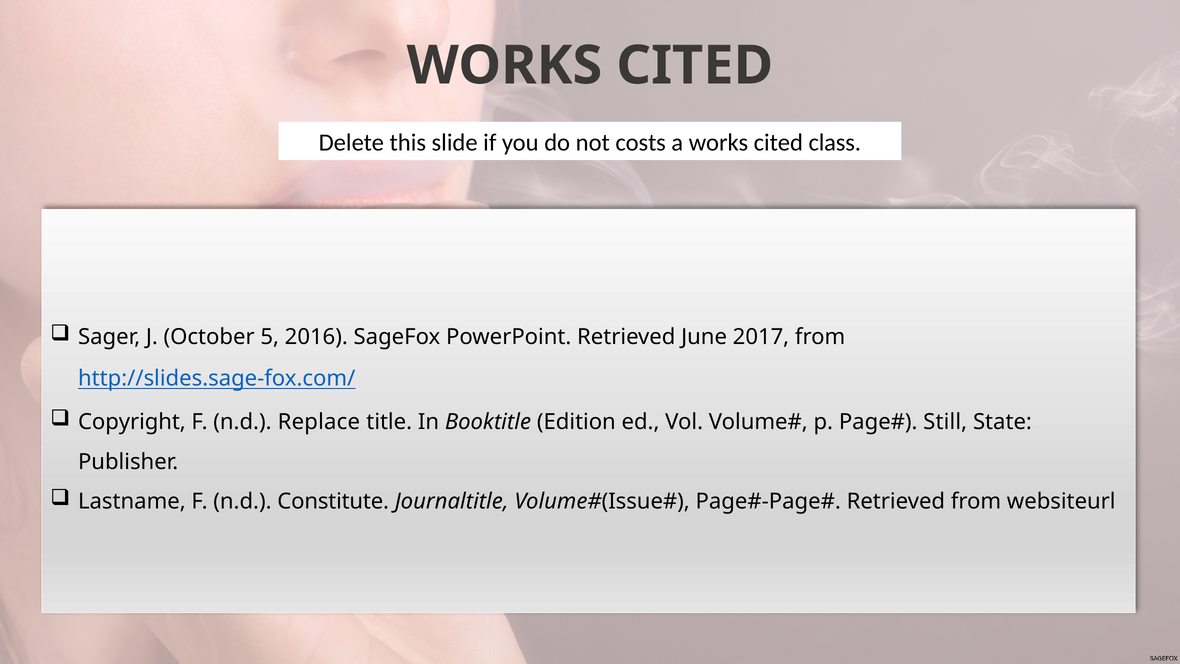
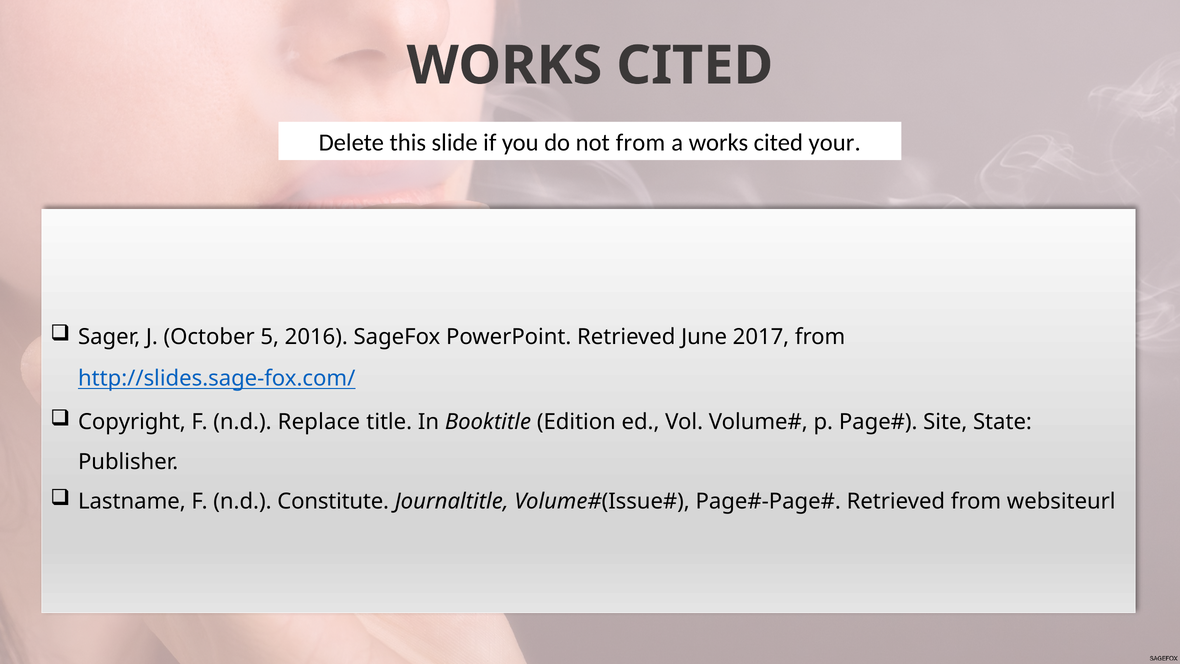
not costs: costs -> from (640, 143)
class: class -> your (835, 143)
Still: Still -> Site (945, 422)
